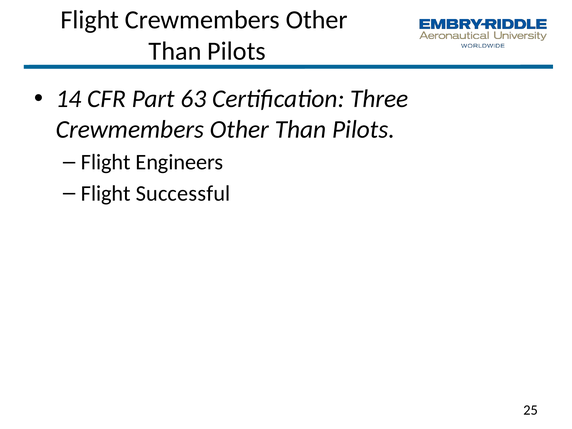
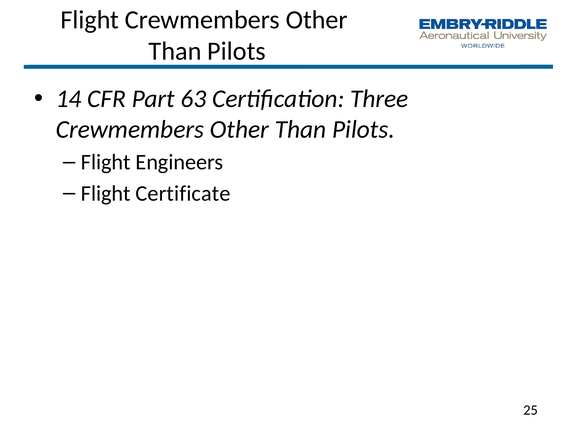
Successful: Successful -> Certificate (183, 193)
